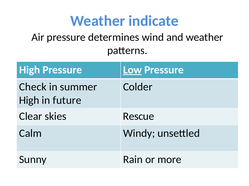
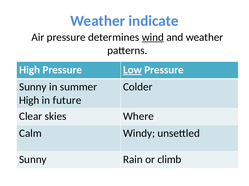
wind underline: none -> present (153, 37)
Check: Check -> Sunny (33, 87)
Rescue: Rescue -> Where (138, 117)
more: more -> climb (169, 160)
